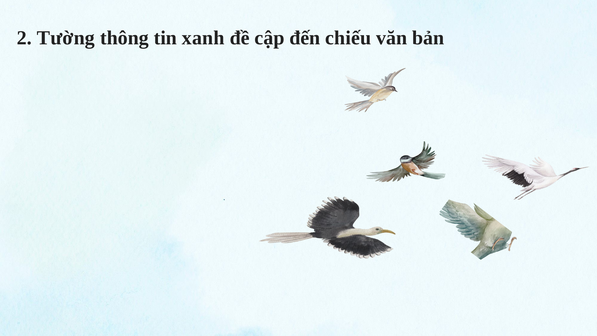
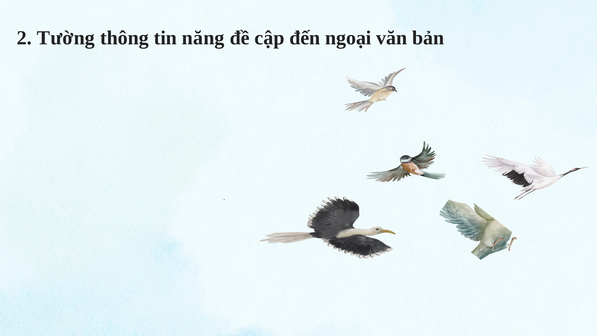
xanh: xanh -> năng (203, 38)
chiếu: chiếu -> ngoại (348, 38)
